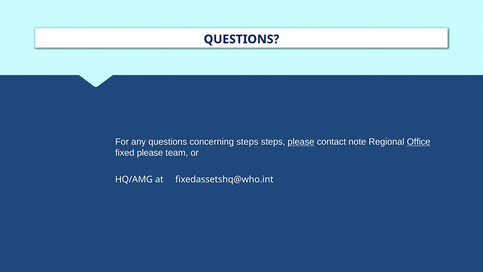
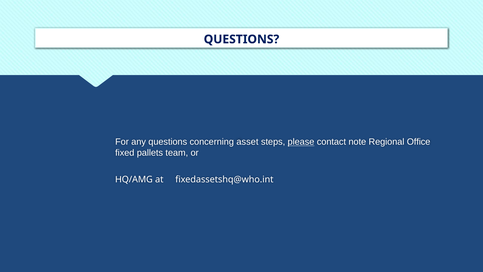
concerning steps: steps -> asset (247, 142)
Office underline: present -> none (419, 142)
fixed please: please -> pallets (150, 153)
